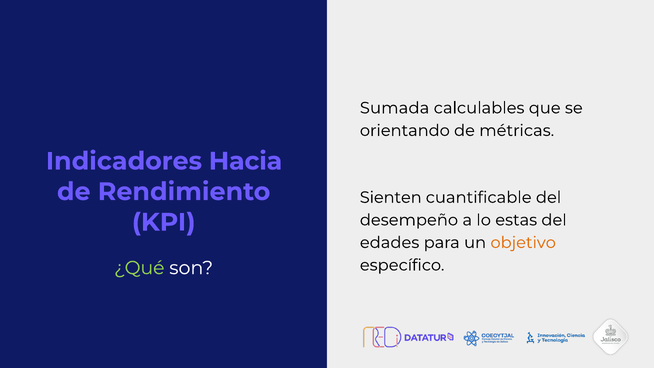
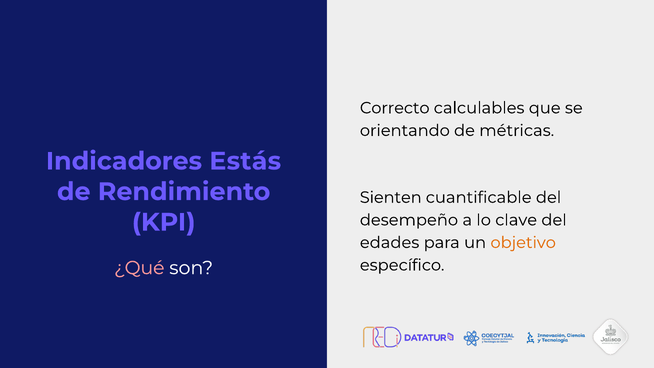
Sumada: Sumada -> Correcto (395, 108)
Hacia: Hacia -> Estás (245, 161)
estas: estas -> clave (516, 220)
¿Qué colour: light green -> pink (139, 268)
